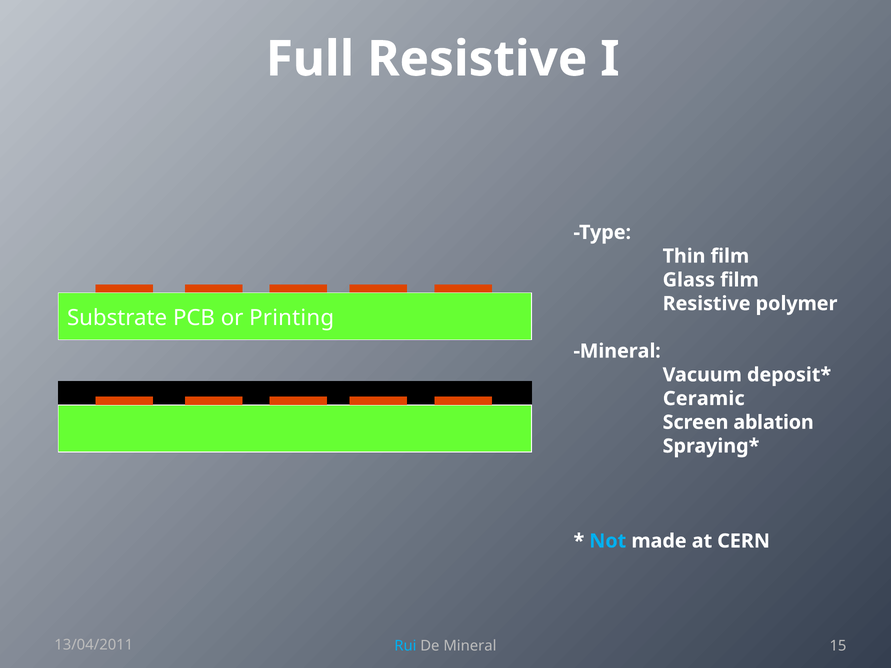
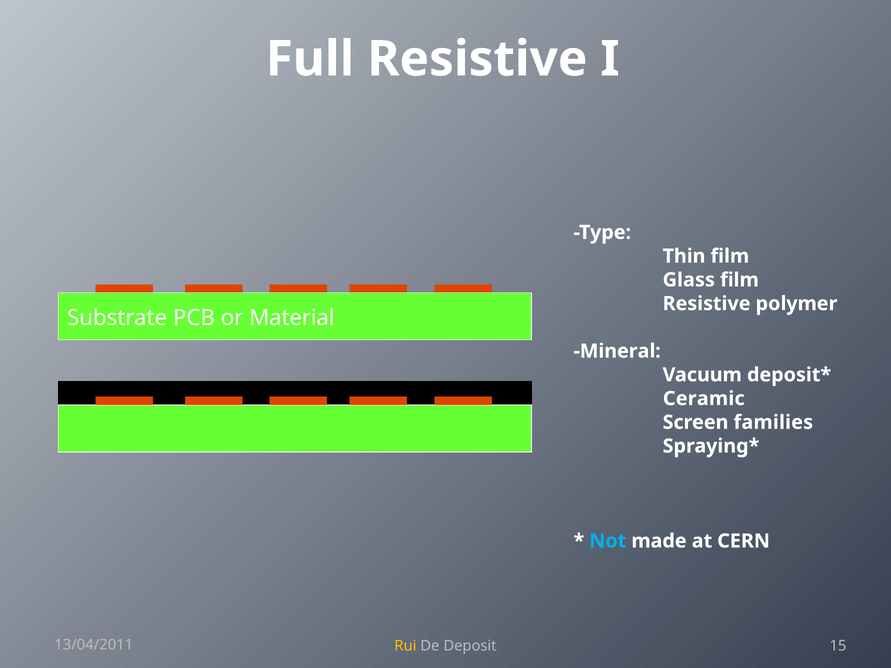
Printing: Printing -> Material (292, 318)
ablation: ablation -> families (773, 422)
Rui colour: light blue -> yellow (405, 646)
De Mineral: Mineral -> Deposit (470, 646)
